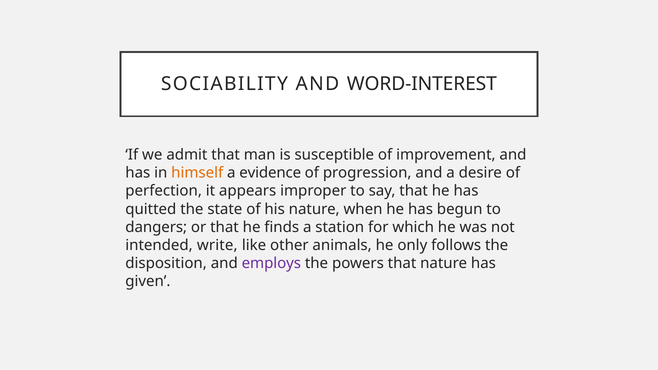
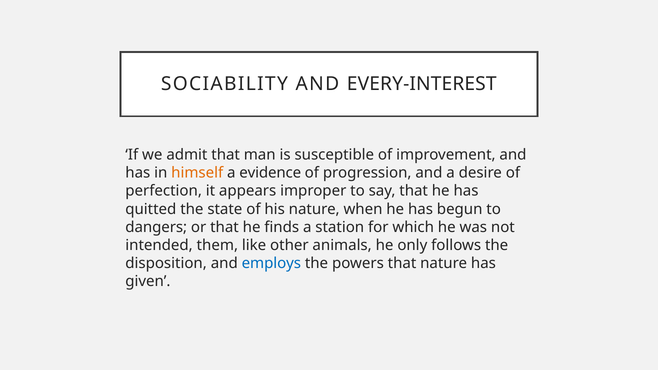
WORD-INTEREST: WORD-INTEREST -> EVERY-INTEREST (422, 84)
write: write -> them (217, 245)
employs colour: purple -> blue (271, 263)
